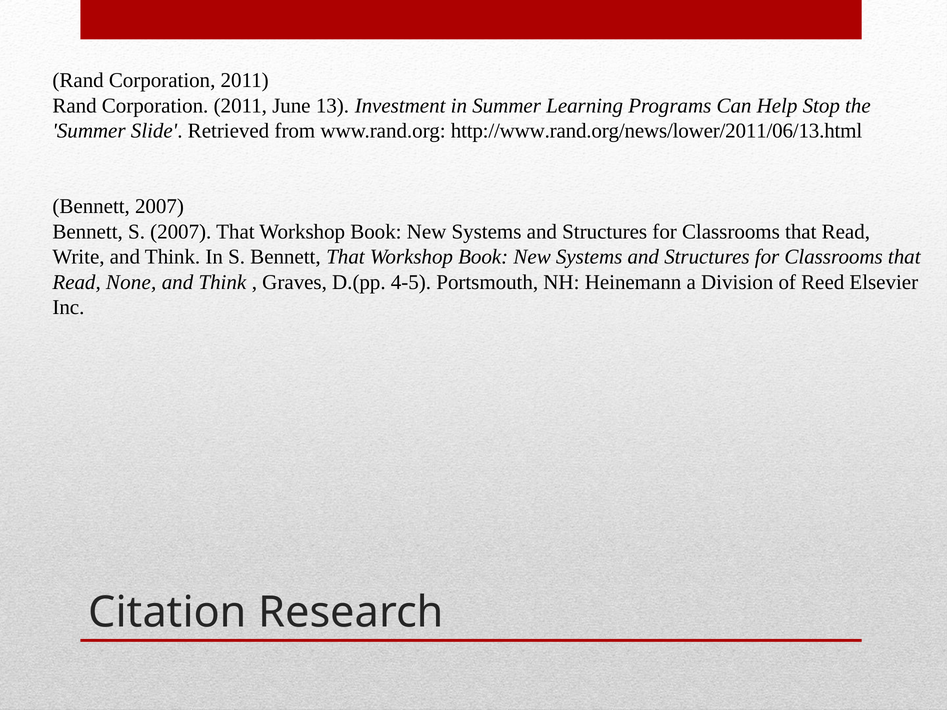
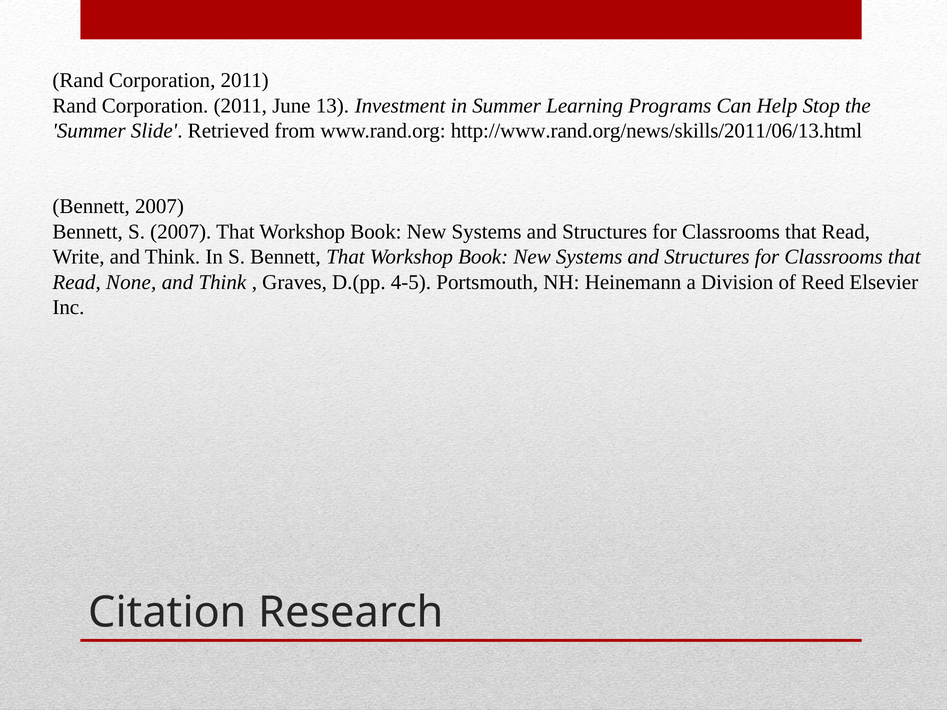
http://www.rand.org/news/lower/2011/06/13.html: http://www.rand.org/news/lower/2011/06/13.html -> http://www.rand.org/news/skills/2011/06/13.html (656, 131)
